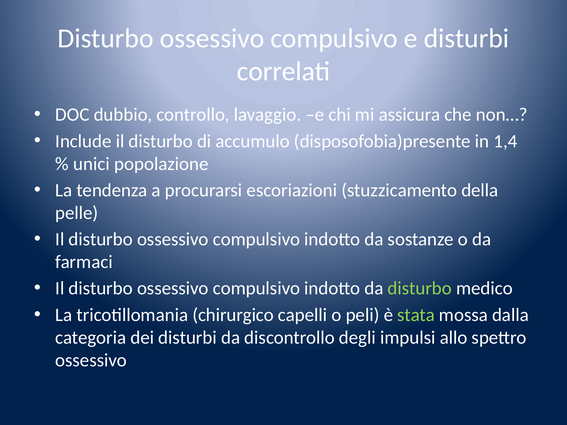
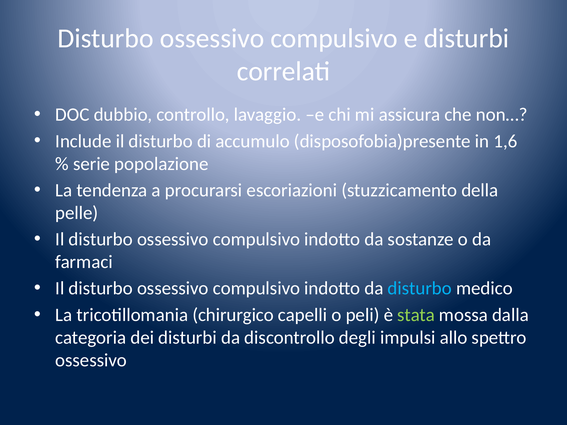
1,4: 1,4 -> 1,6 (505, 141)
unici: unici -> serie (92, 164)
disturbo colour: light green -> light blue (420, 289)
